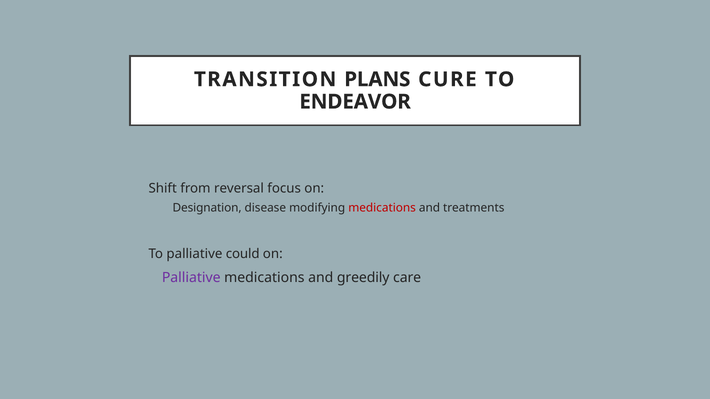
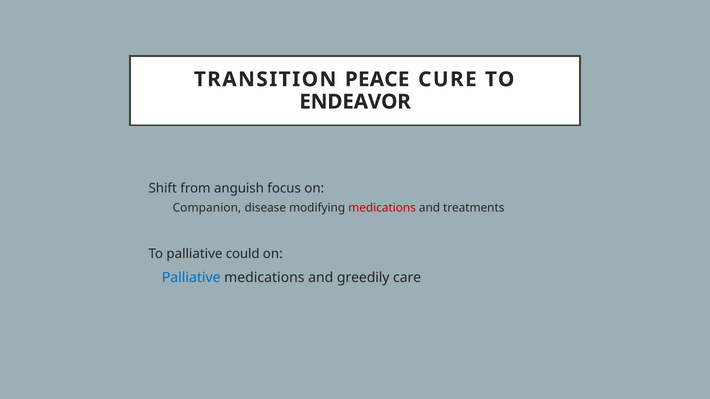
PLANS: PLANS -> PEACE (377, 79)
reversal: reversal -> anguish (239, 189)
Designation: Designation -> Companion (207, 208)
Palliative colour: purple -> blue (191, 278)
